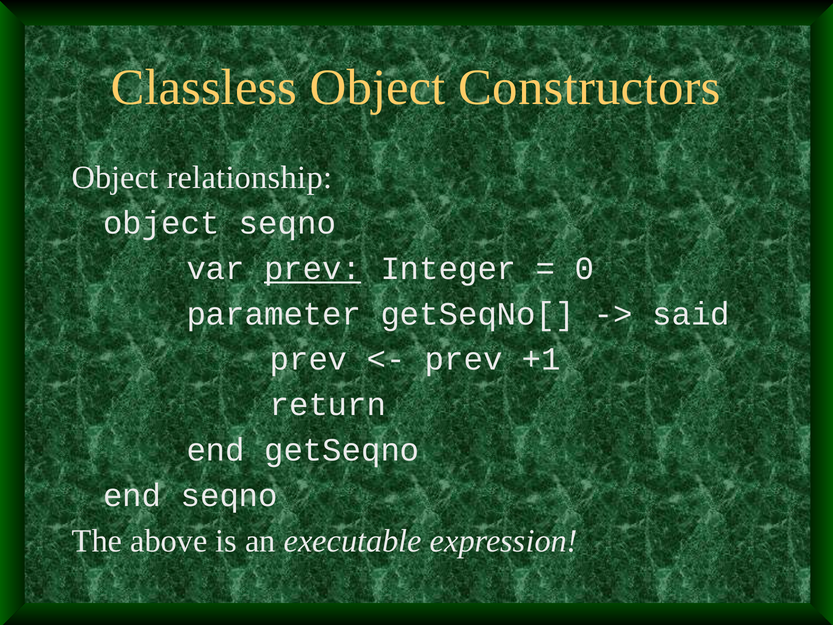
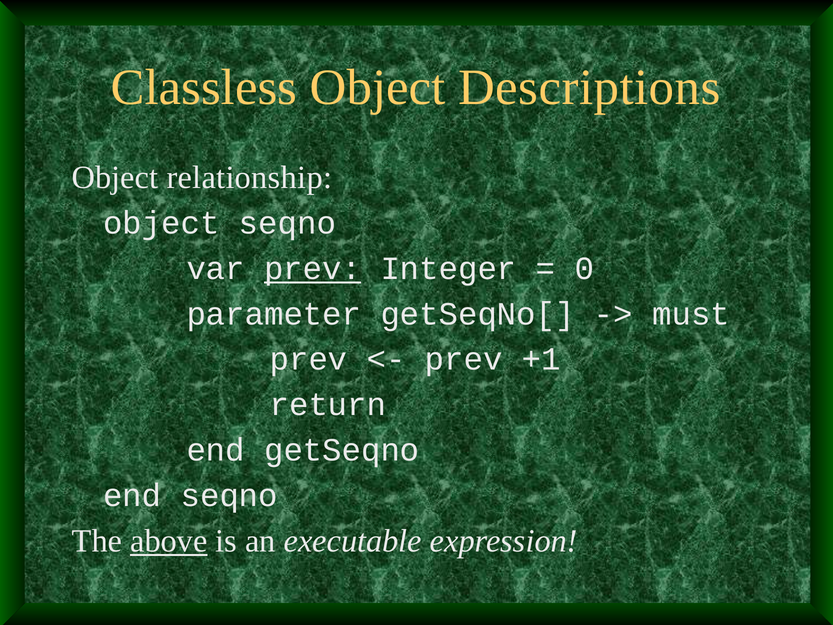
Constructors: Constructors -> Descriptions (589, 88)
said: said -> must (691, 314)
above underline: none -> present (169, 541)
